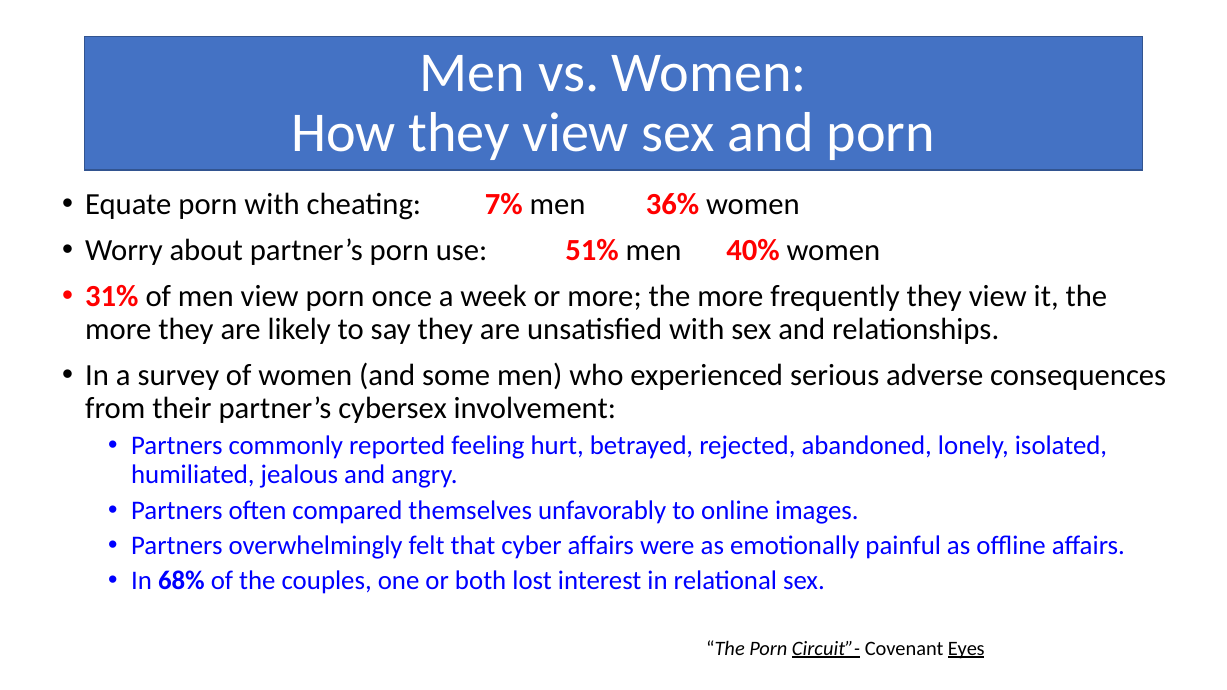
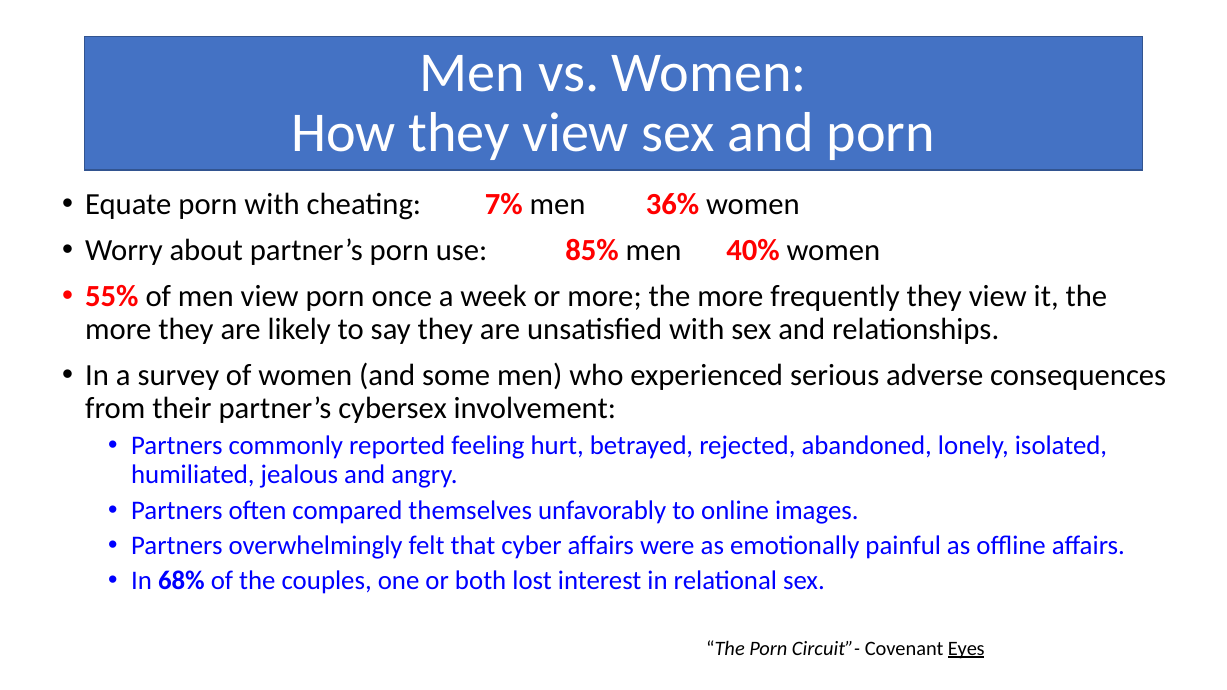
51%: 51% -> 85% (592, 251)
31%: 31% -> 55% (112, 297)
Circuit”- underline: present -> none (826, 648)
